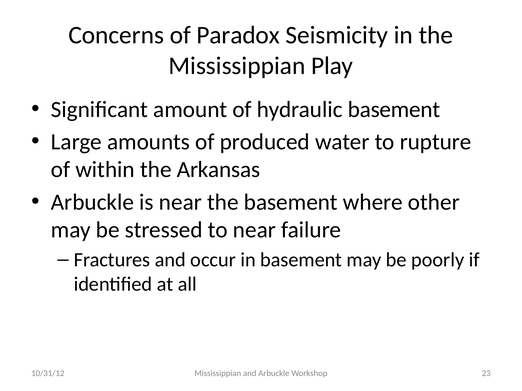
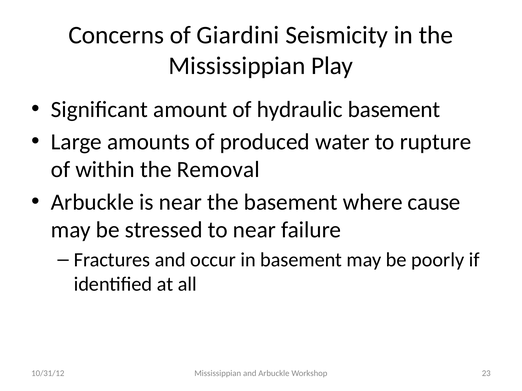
Paradox: Paradox -> Giardini (238, 35)
Arkansas: Arkansas -> Removal (218, 170)
other: other -> cause (434, 202)
